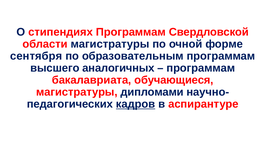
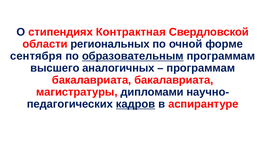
стипендиях Программам: Программам -> Контрактная (131, 32)
области магистратуры: магистратуры -> региональных (110, 44)
образовательным underline: none -> present (133, 56)
бакалавриата обучающиеся: обучающиеся -> бакалавриата (174, 80)
